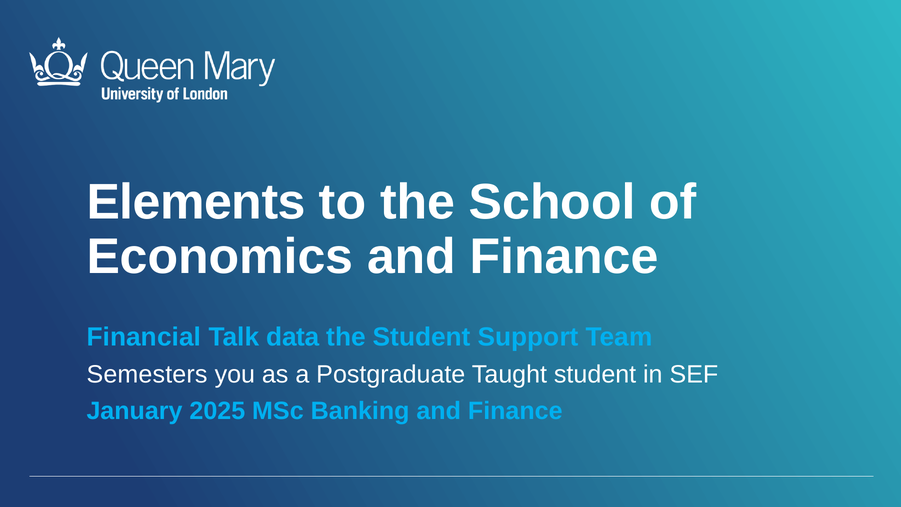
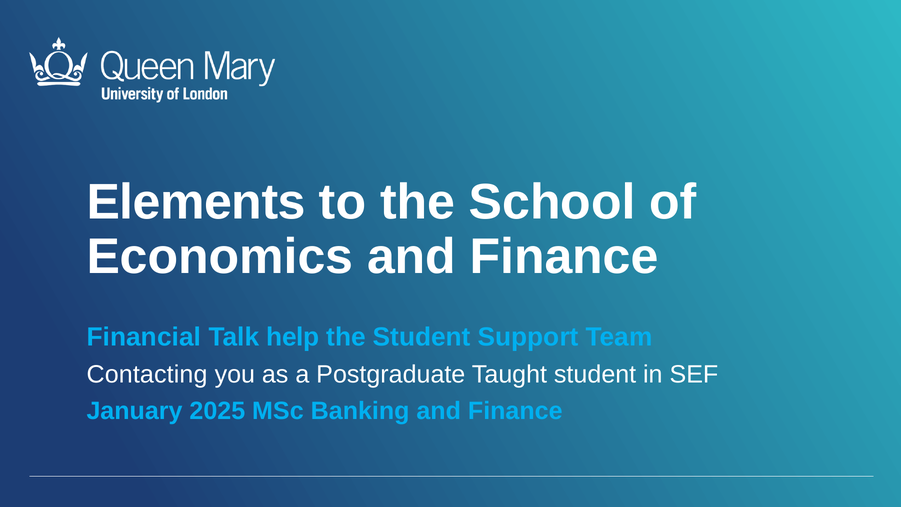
data: data -> help (293, 337)
Semesters: Semesters -> Contacting (147, 374)
